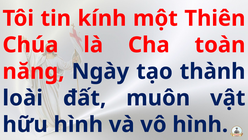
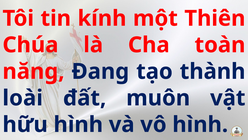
Ngày: Ngày -> Đang (100, 71)
